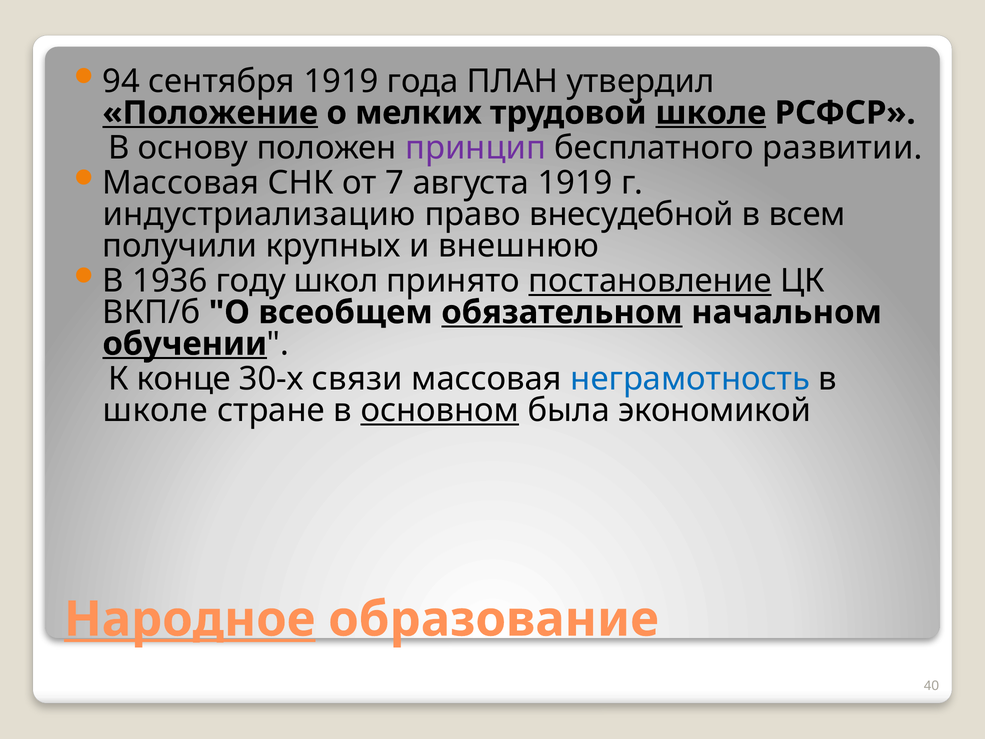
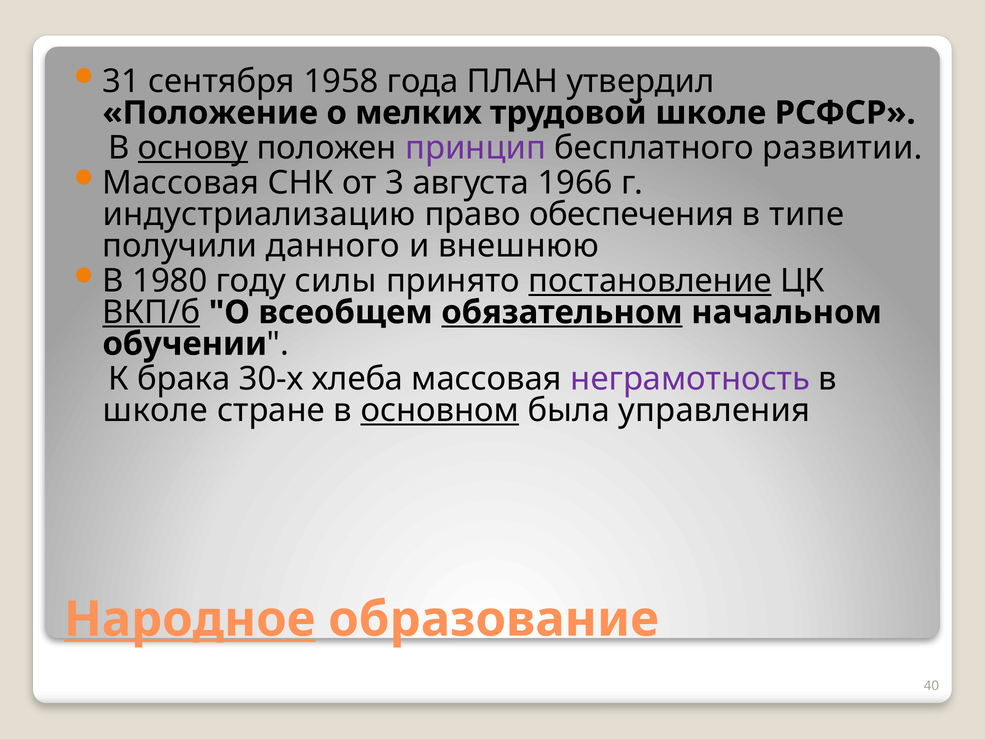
94: 94 -> 31 (121, 81)
сентября 1919: 1919 -> 1958 (341, 81)
Положение underline: present -> none (210, 113)
школе underline: present -> none (711, 113)
основу underline: none -> present (193, 148)
7: 7 -> 3 (395, 183)
августа 1919: 1919 -> 1966 (575, 183)
внесудебной: внесудебной -> обеспечения (632, 214)
всем: всем -> типе (807, 214)
крупных: крупных -> данного (333, 246)
1936: 1936 -> 1980 (170, 281)
школ: школ -> силы (336, 281)
ВКП/б underline: none -> present (151, 312)
обучении underline: present -> none (185, 344)
конце: конце -> брака (184, 379)
связи: связи -> хлеба (358, 379)
неграмотность colour: blue -> purple (690, 379)
экономикой: экономикой -> управления (714, 410)
